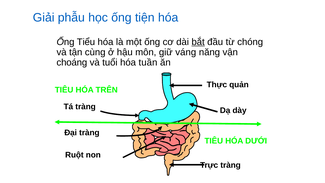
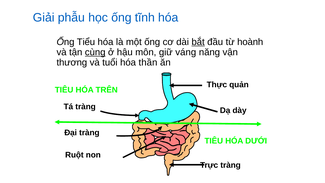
tiện: tiện -> tĩnh (145, 18)
chóng: chóng -> hoành (250, 42)
cùng underline: none -> present (95, 52)
choáng: choáng -> thương (72, 62)
tuần: tuần -> thần (148, 62)
